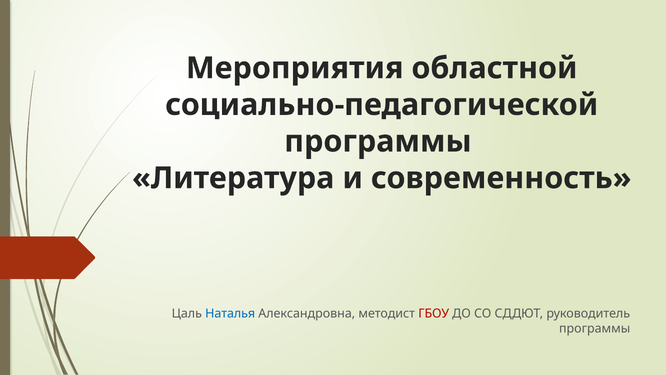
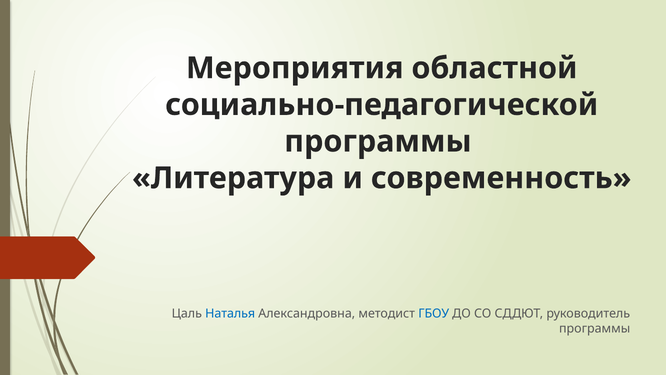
ГБОУ colour: red -> blue (434, 313)
